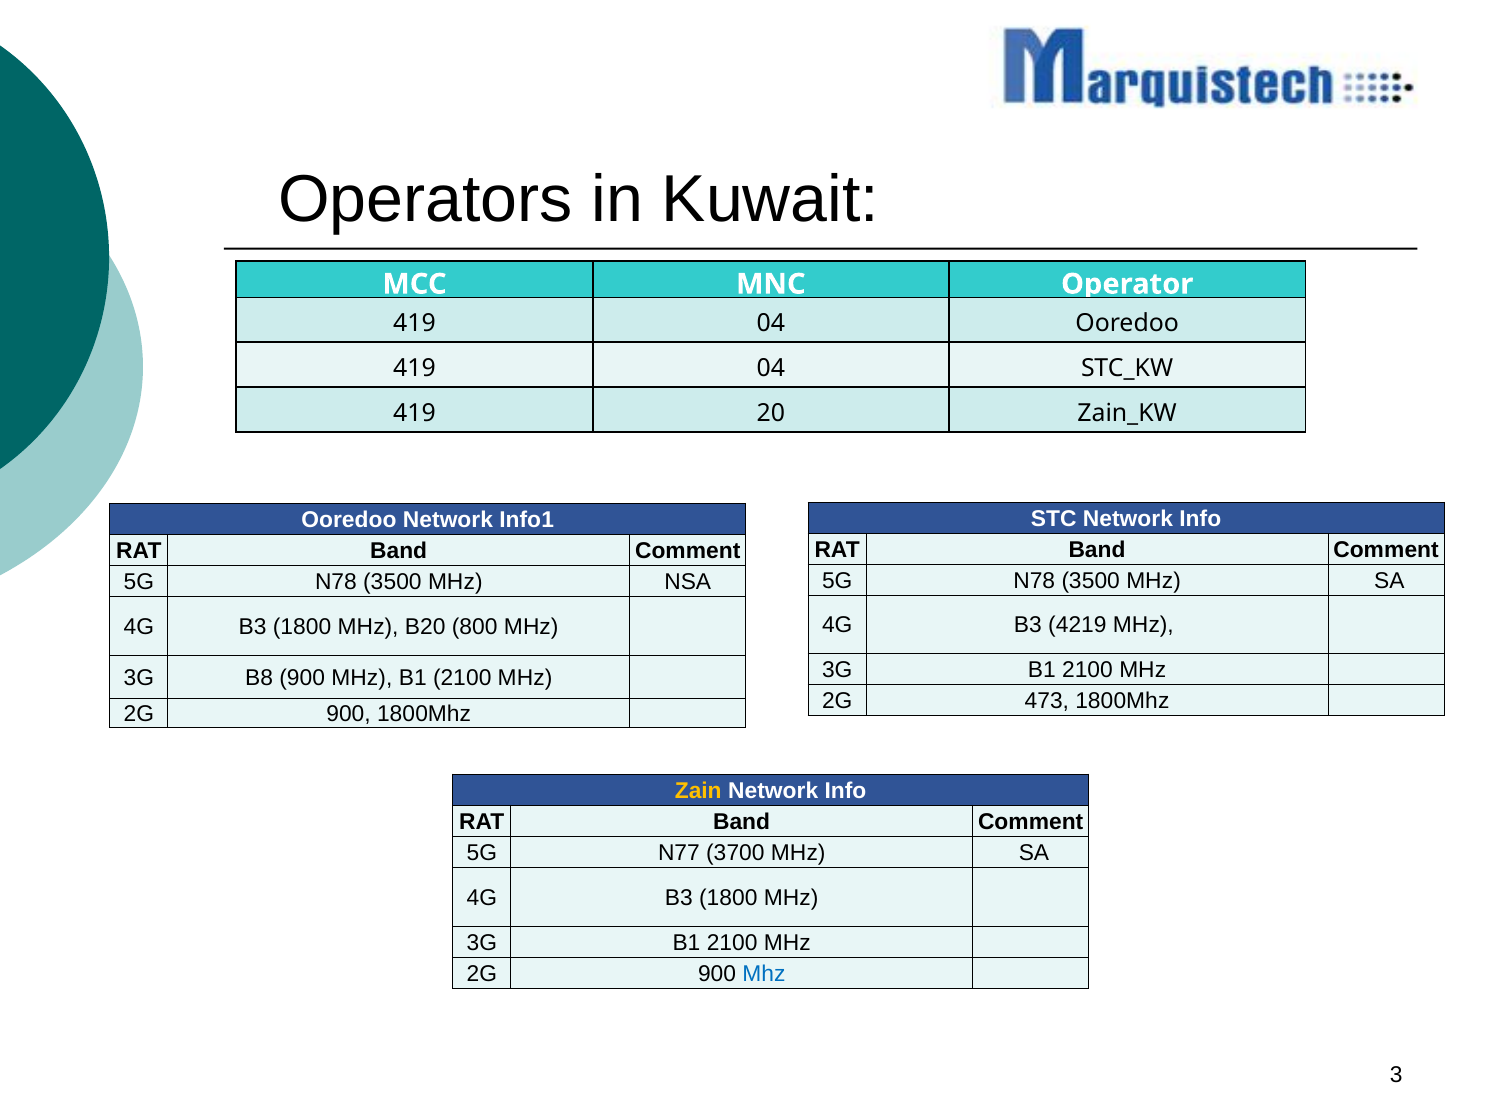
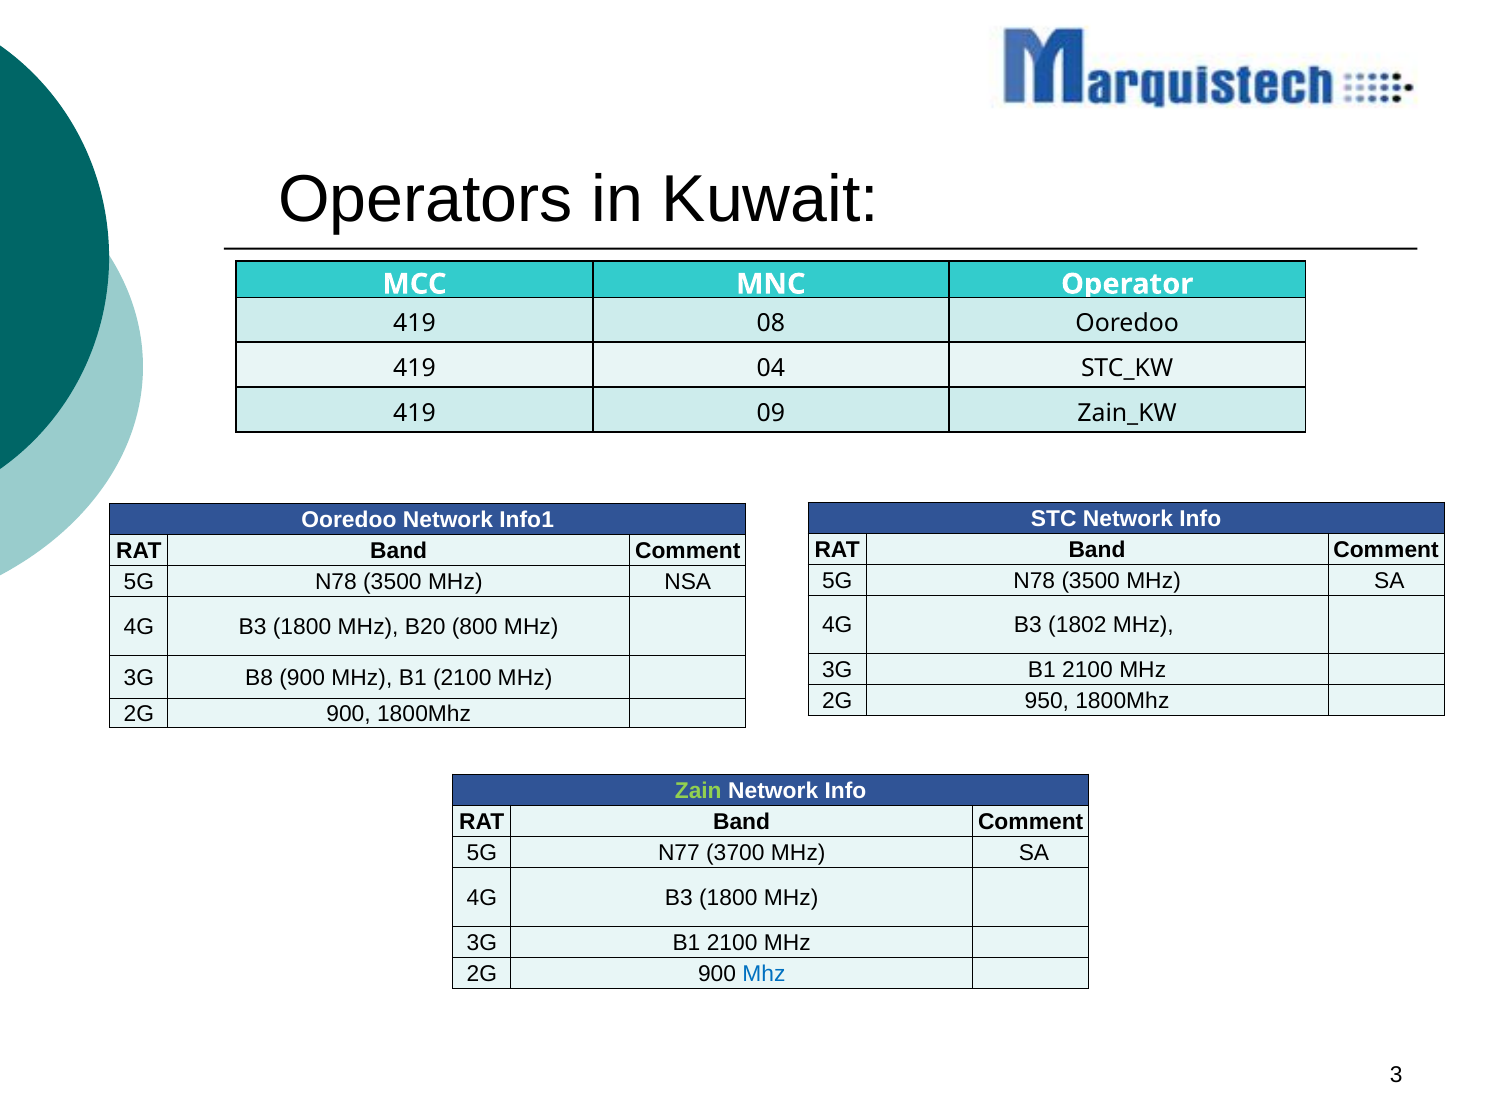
04: 04 -> 08 (771, 323)
20: 20 -> 09 (771, 413)
4219: 4219 -> 1802 (1077, 625)
473: 473 -> 950 (1047, 701)
Zain colour: yellow -> light green (698, 791)
